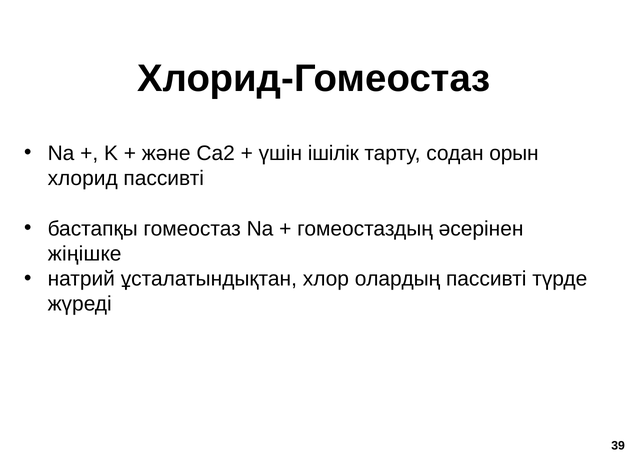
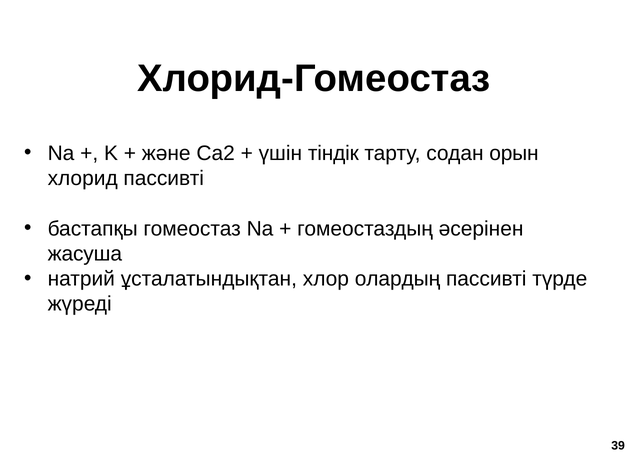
ішілік: ішілік -> тіндік (333, 153)
жіңішке: жіңішке -> жасуша (85, 254)
